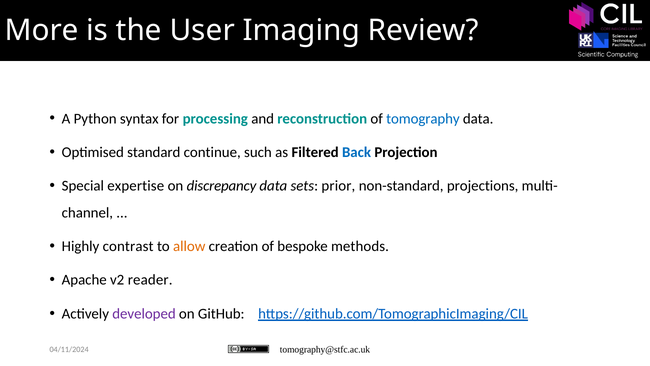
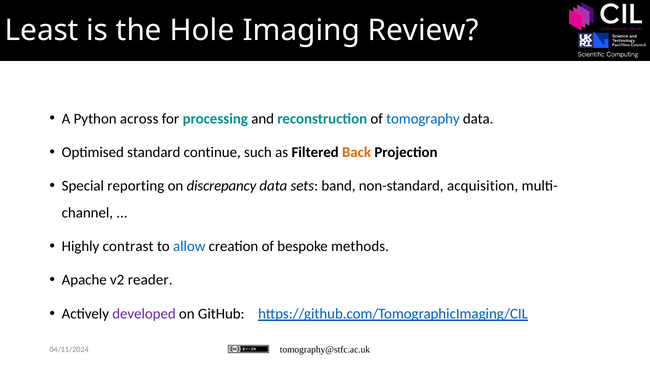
More: More -> Least (42, 30)
User: User -> Hole (202, 30)
syntax: syntax -> across (139, 119)
Back colour: blue -> orange (357, 152)
expertise: expertise -> reporting (136, 186)
prior: prior -> band (339, 186)
projections: projections -> acquisition (483, 186)
allow colour: orange -> blue (189, 246)
